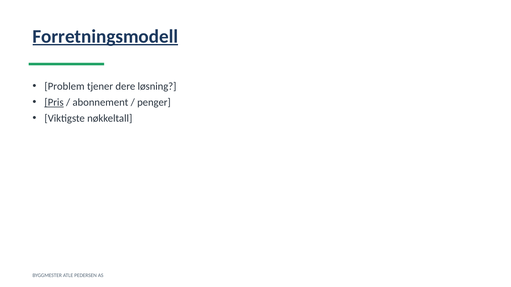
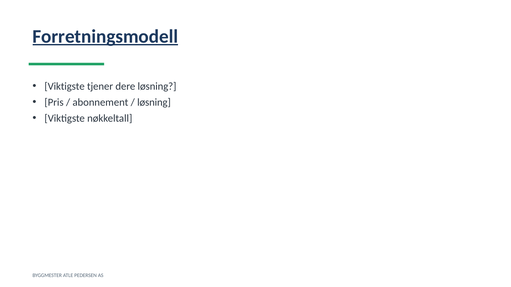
Problem: Problem -> Viktigste (65, 87)
Pris underline: present -> none (54, 103)
penger: penger -> løsning (154, 103)
